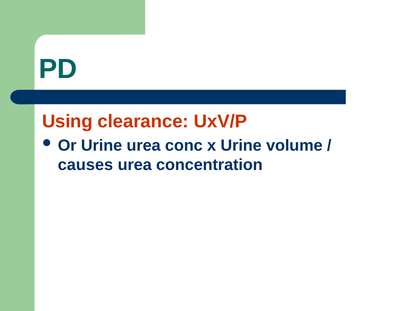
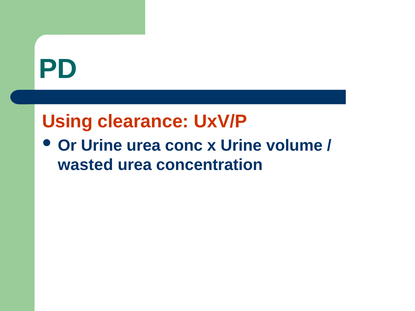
causes: causes -> wasted (85, 165)
